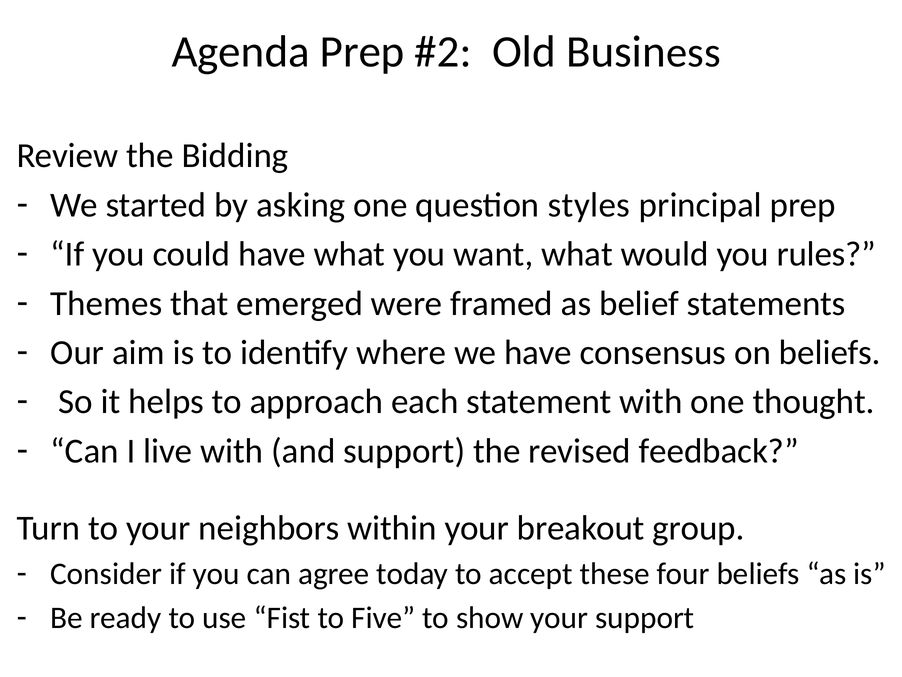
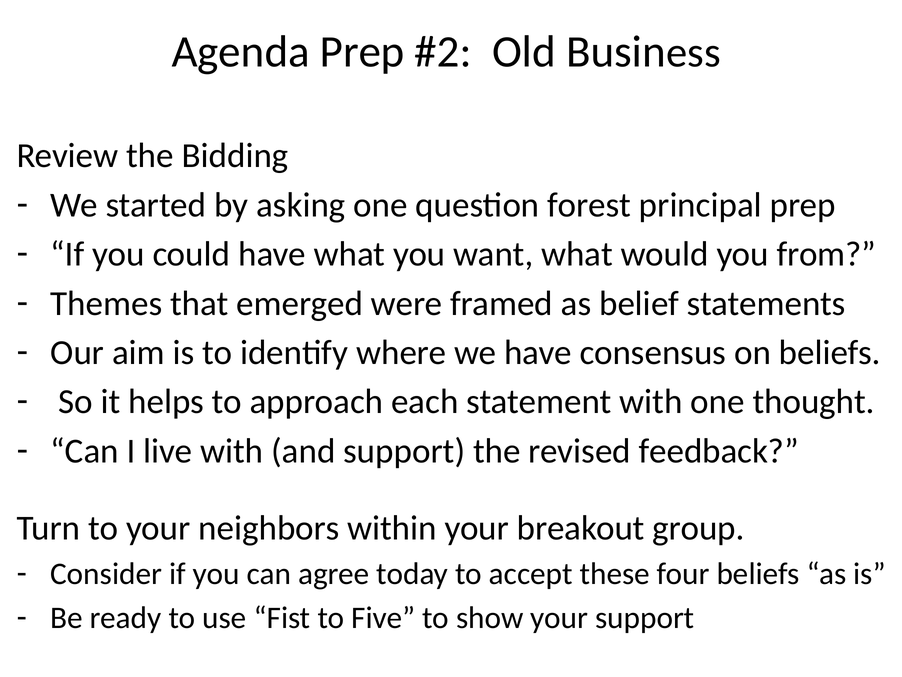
styles: styles -> forest (589, 205)
rules: rules -> from (826, 254)
